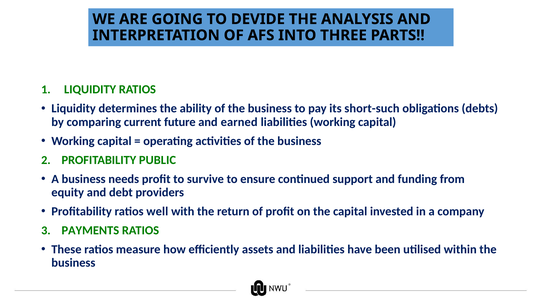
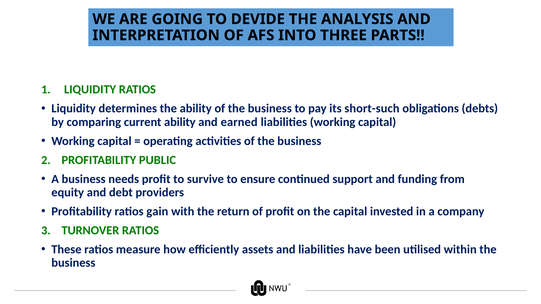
current future: future -> ability (180, 122)
well: well -> gain (157, 212)
PAYMENTS: PAYMENTS -> TURNOVER (90, 231)
